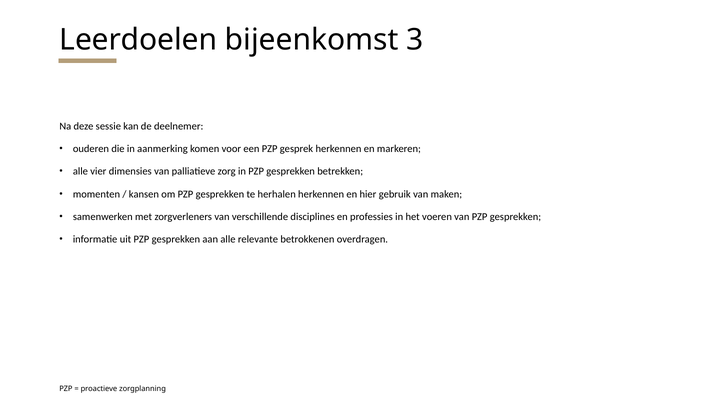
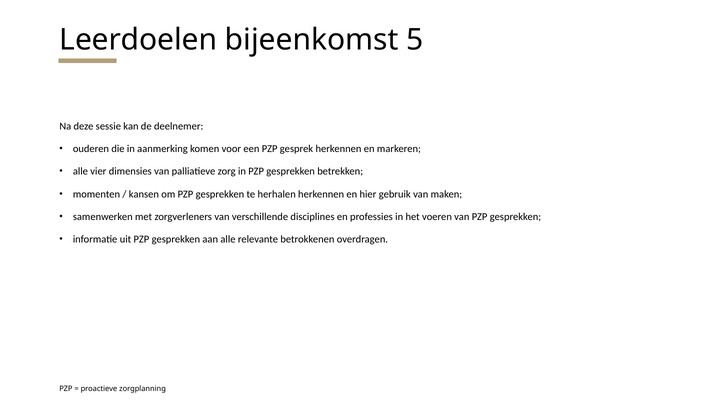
3: 3 -> 5 (415, 40)
